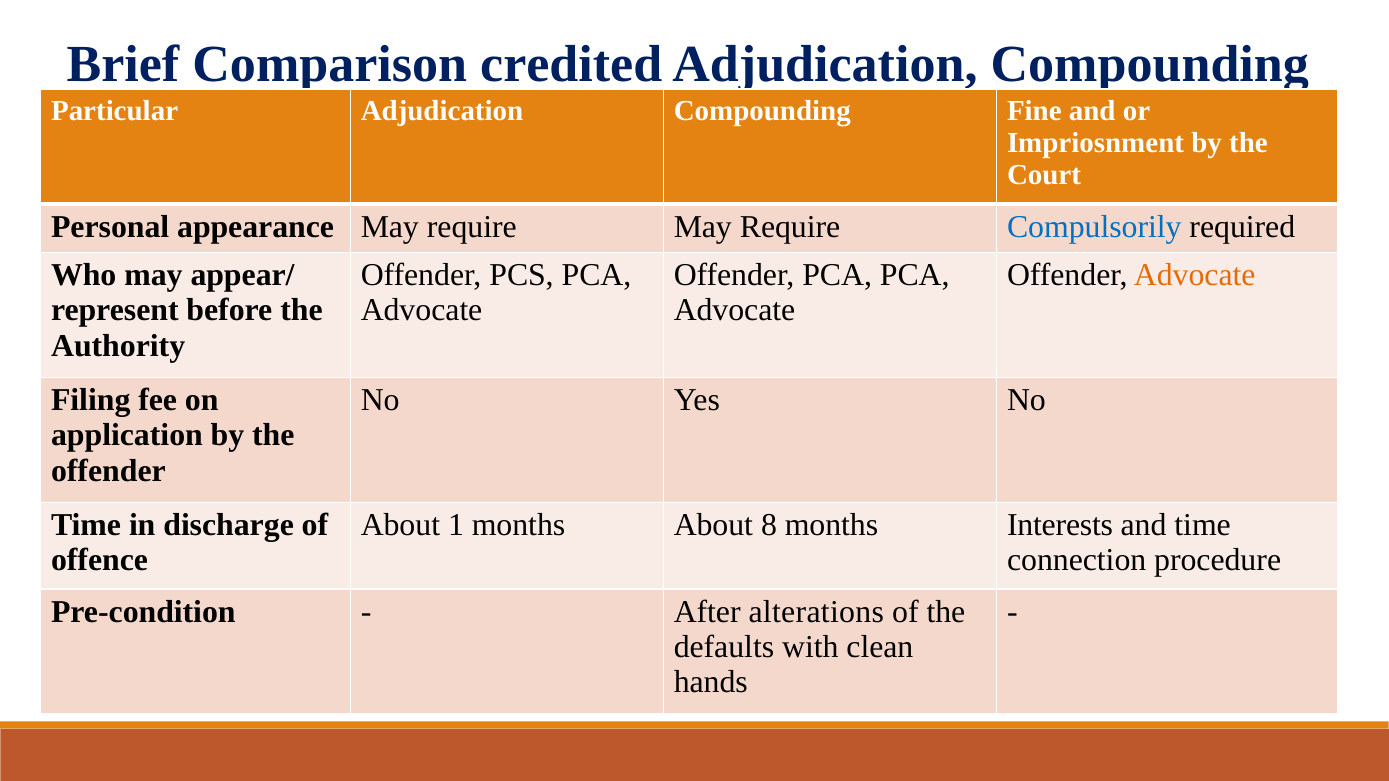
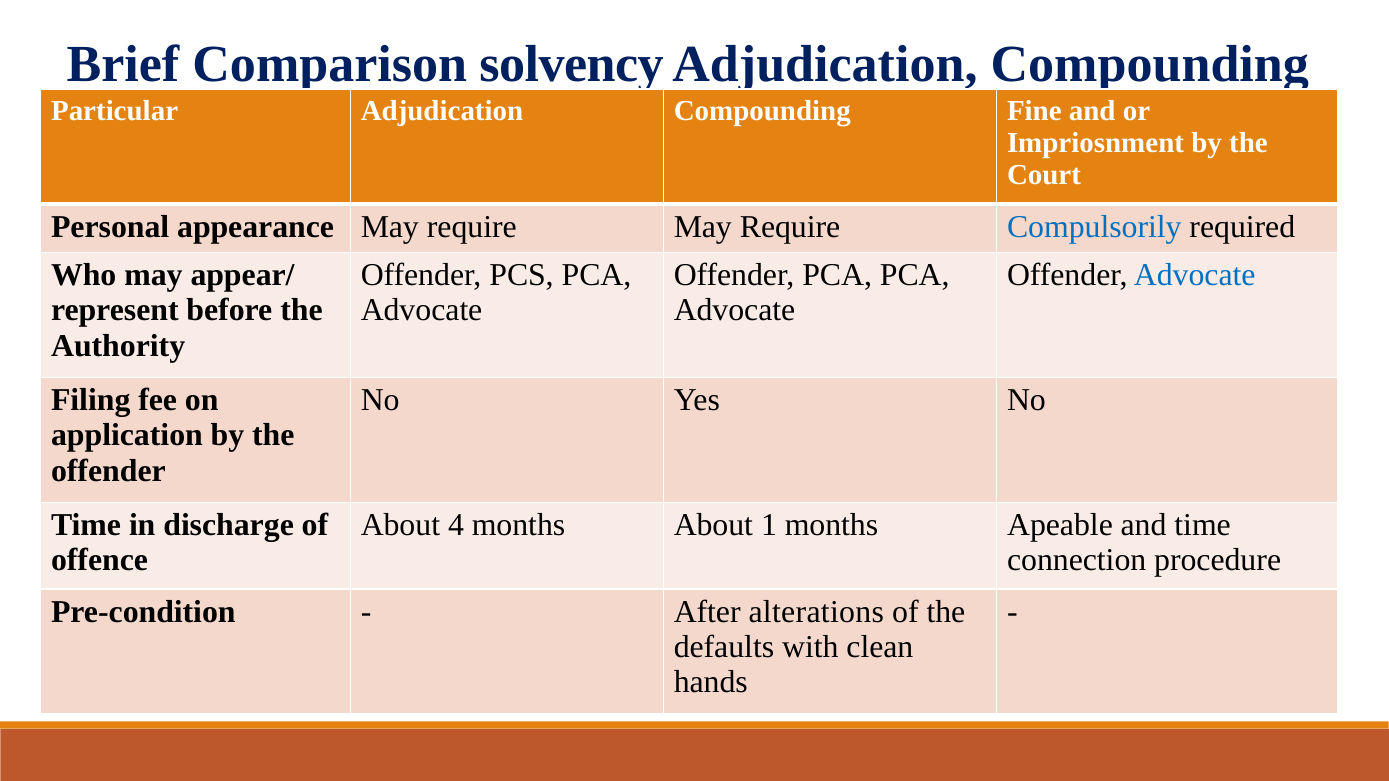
credited: credited -> solvency (572, 64)
Advocate colour: orange -> blue (1195, 275)
1: 1 -> 4 (456, 525)
8: 8 -> 1 (769, 525)
Interests: Interests -> Apeable (1060, 525)
